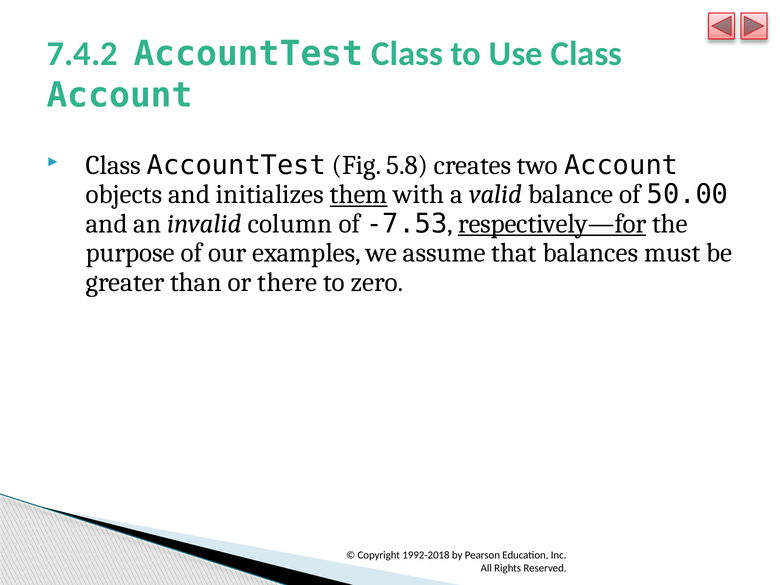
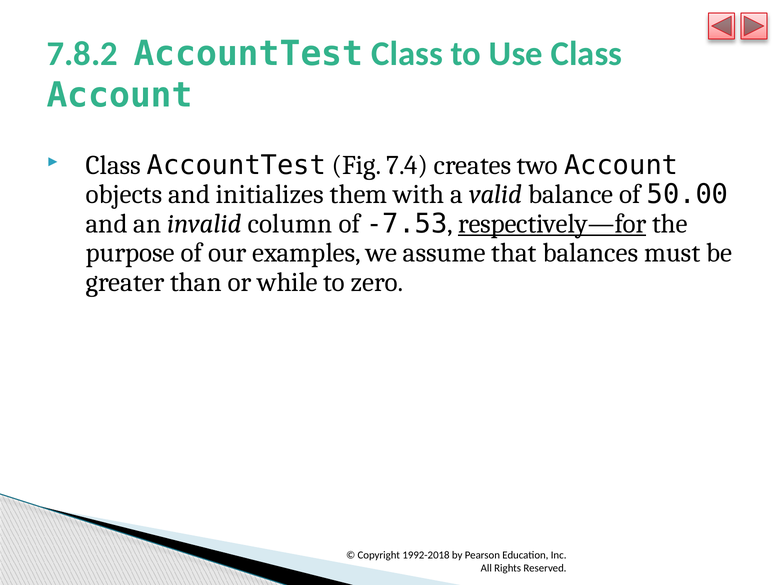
7.4.2: 7.4.2 -> 7.8.2 (82, 54)
5.8: 5.8 -> 7.4 (407, 165)
them underline: present -> none (359, 195)
there: there -> while (287, 282)
